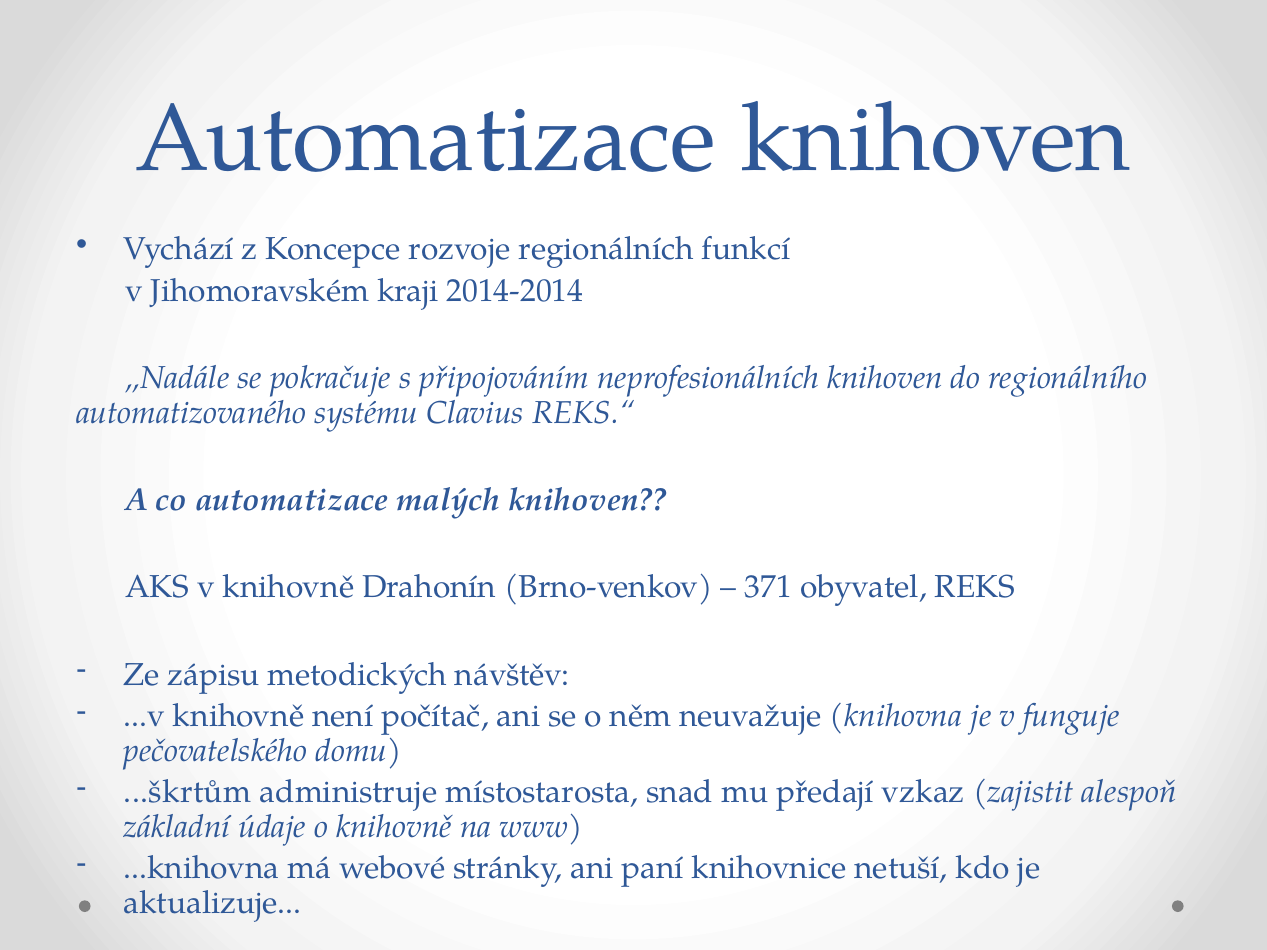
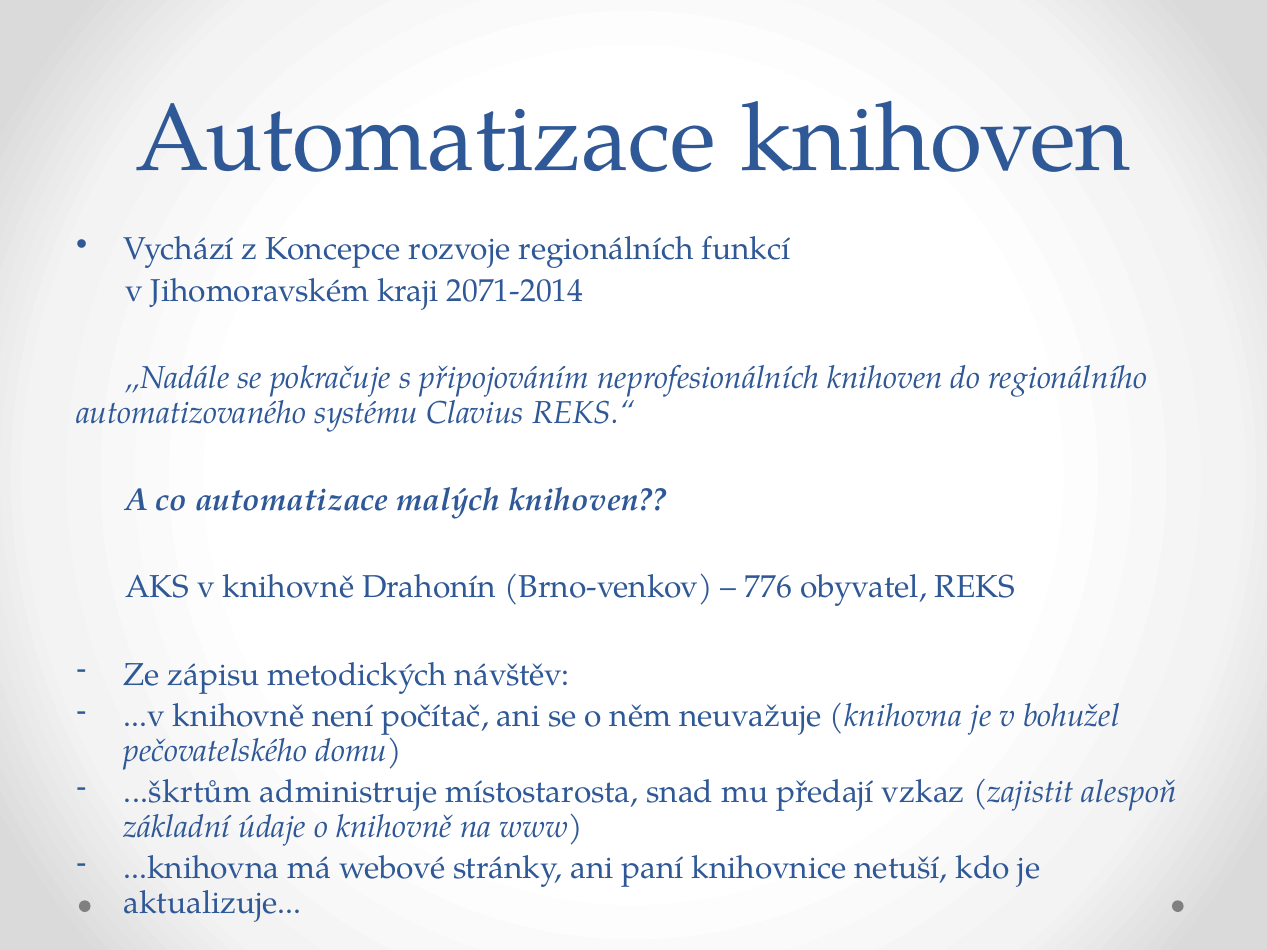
2014-2014: 2014-2014 -> 2071-2014 (515, 291)
371: 371 -> 776 (769, 587)
funguje: funguje -> bohužel (1072, 717)
